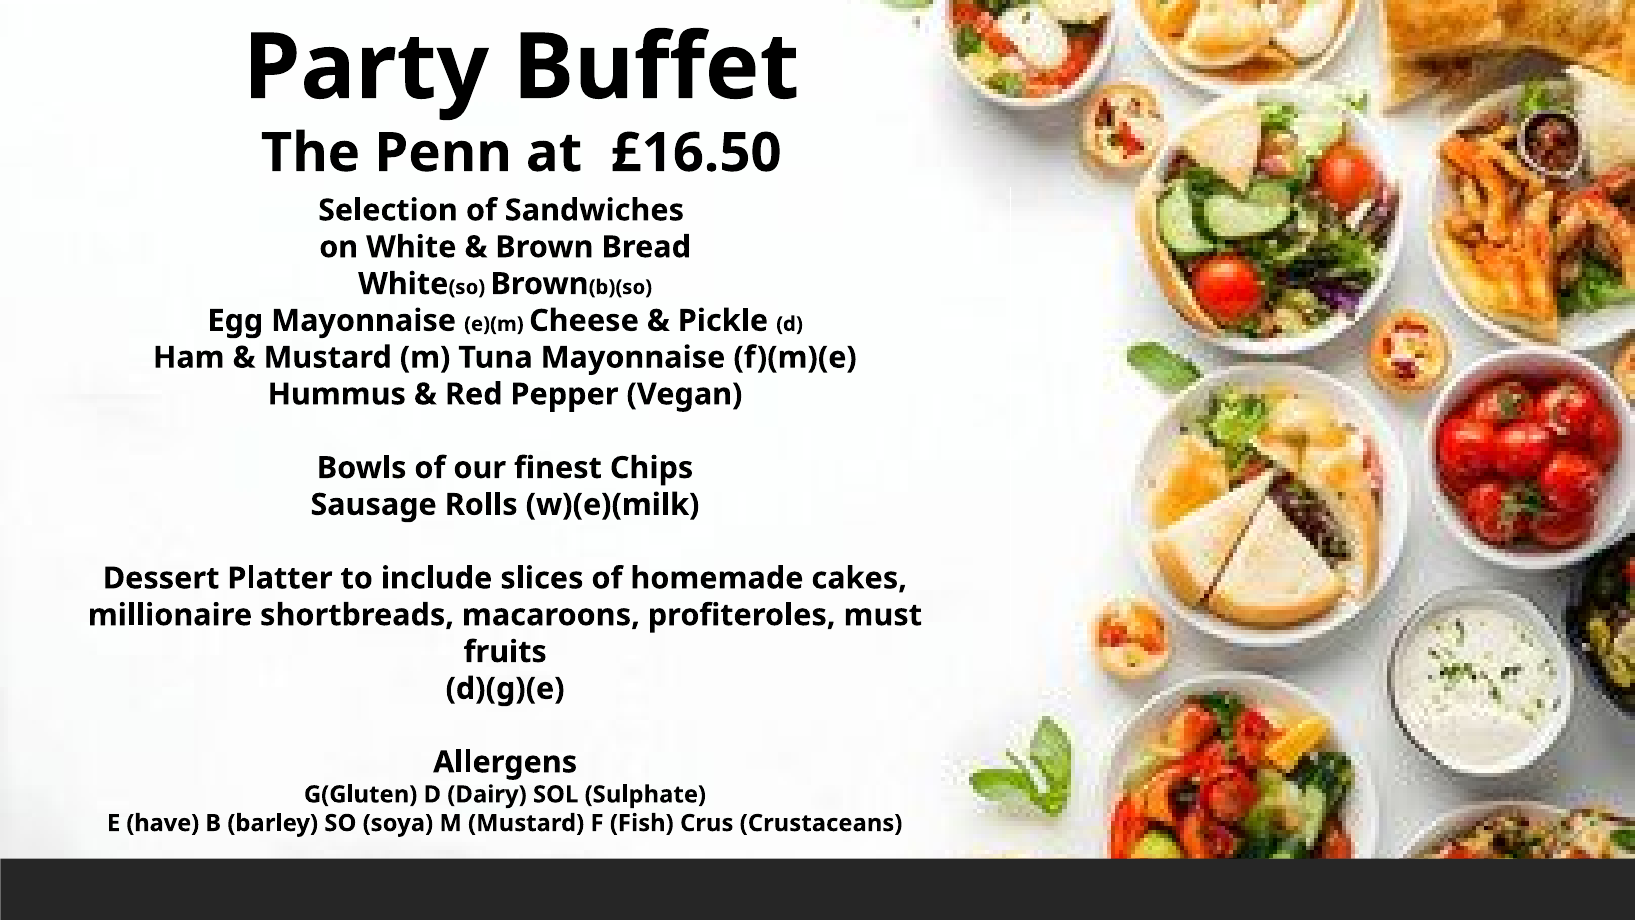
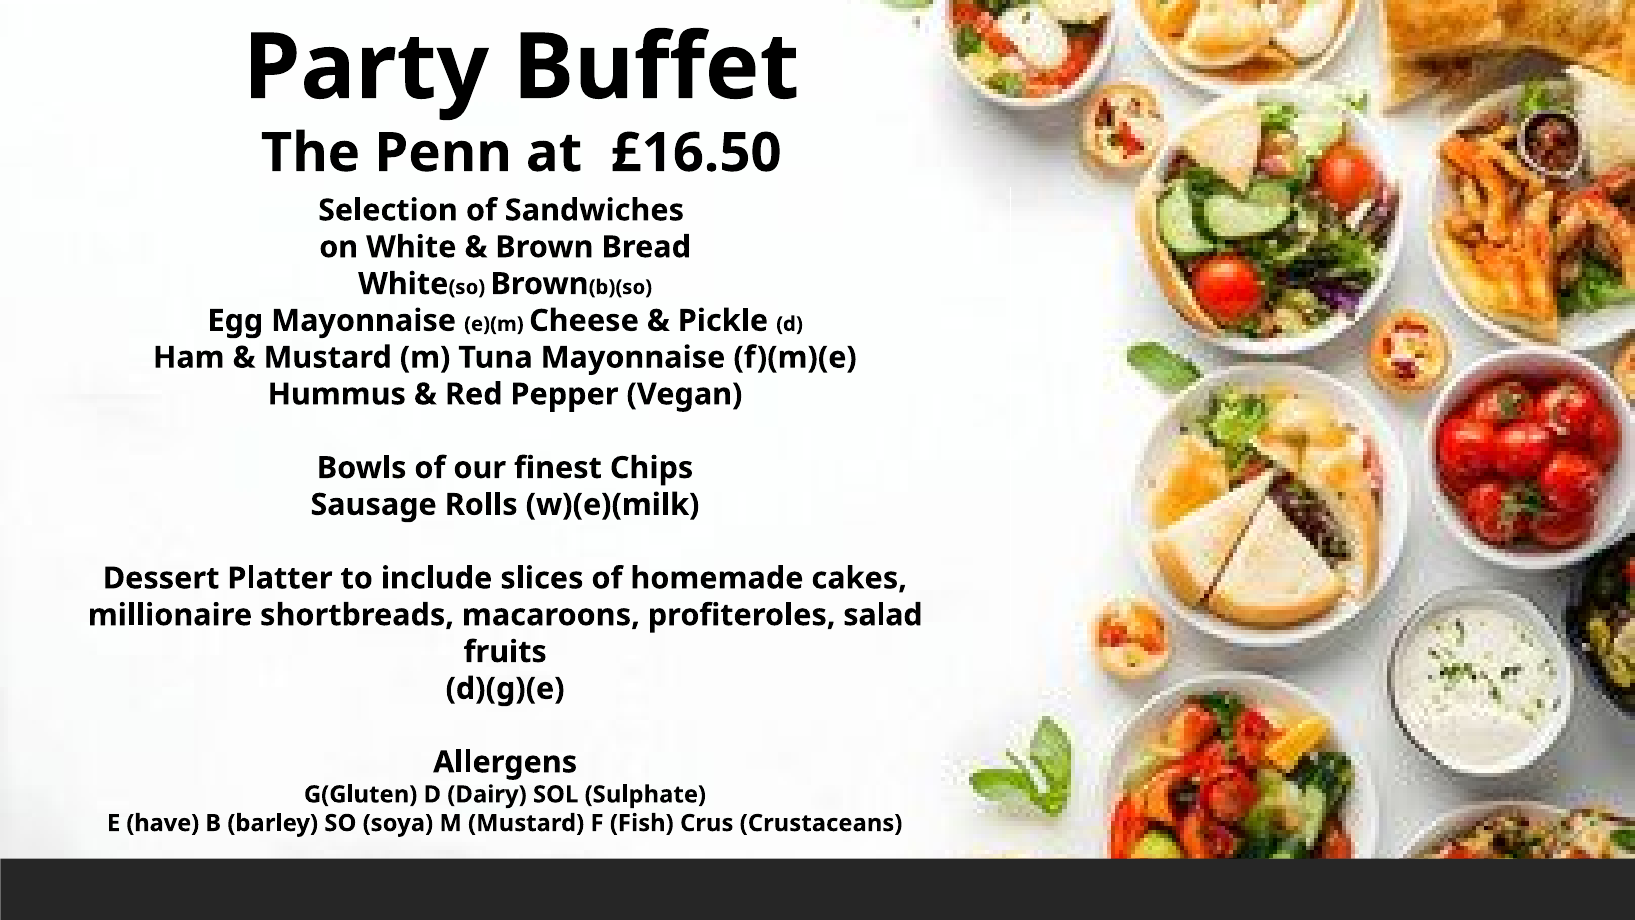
must: must -> salad (883, 615)
